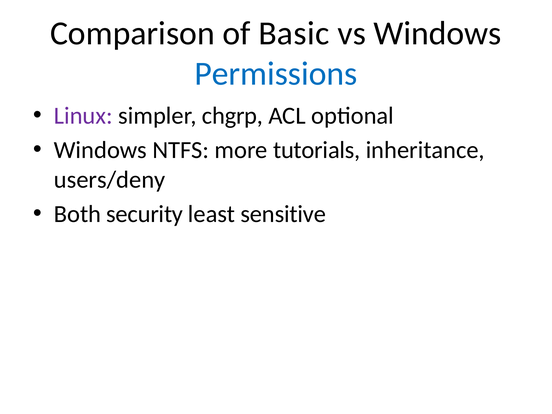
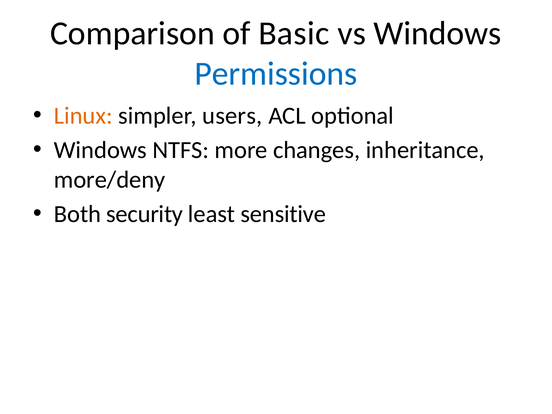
Linux colour: purple -> orange (83, 116)
chgrp: chgrp -> users (232, 116)
tutorials: tutorials -> changes (317, 150)
users/deny: users/deny -> more/deny (110, 180)
